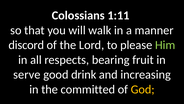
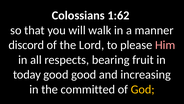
1:11: 1:11 -> 1:62 (118, 15)
Him colour: light green -> pink (165, 45)
serve: serve -> today (27, 74)
good drink: drink -> good (84, 74)
